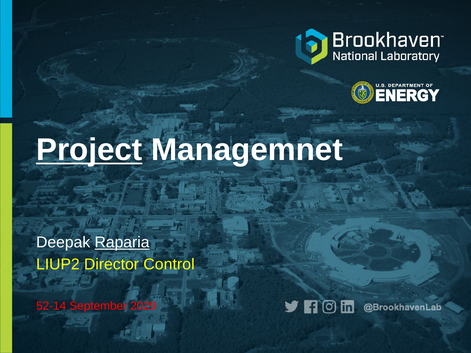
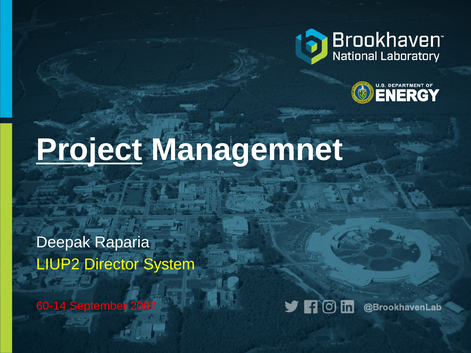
Raparia underline: present -> none (122, 243)
Control: Control -> System (169, 264)
52-14: 52-14 -> 60-14 (51, 306)
2029: 2029 -> 2002 (143, 306)
